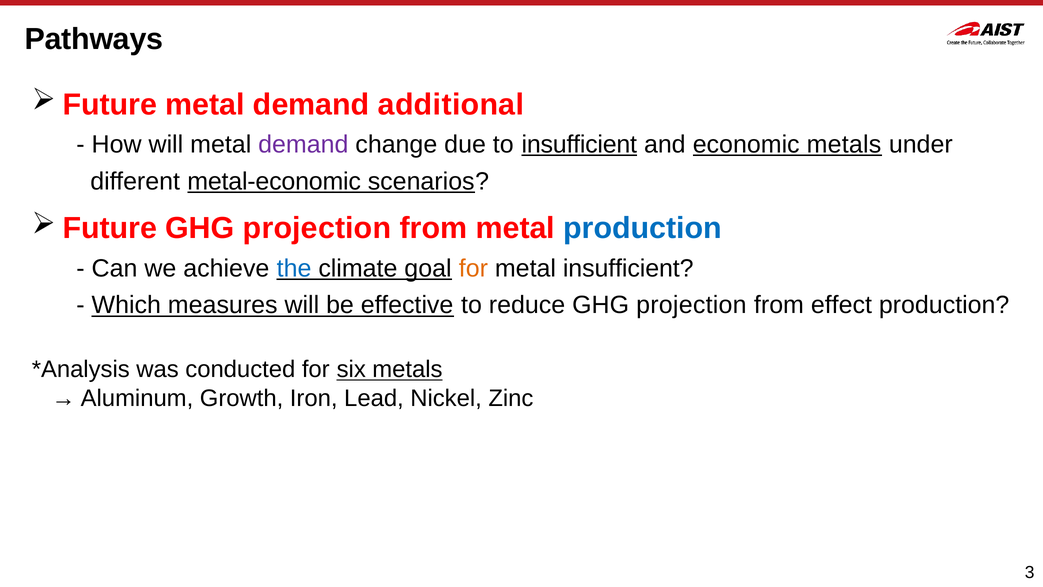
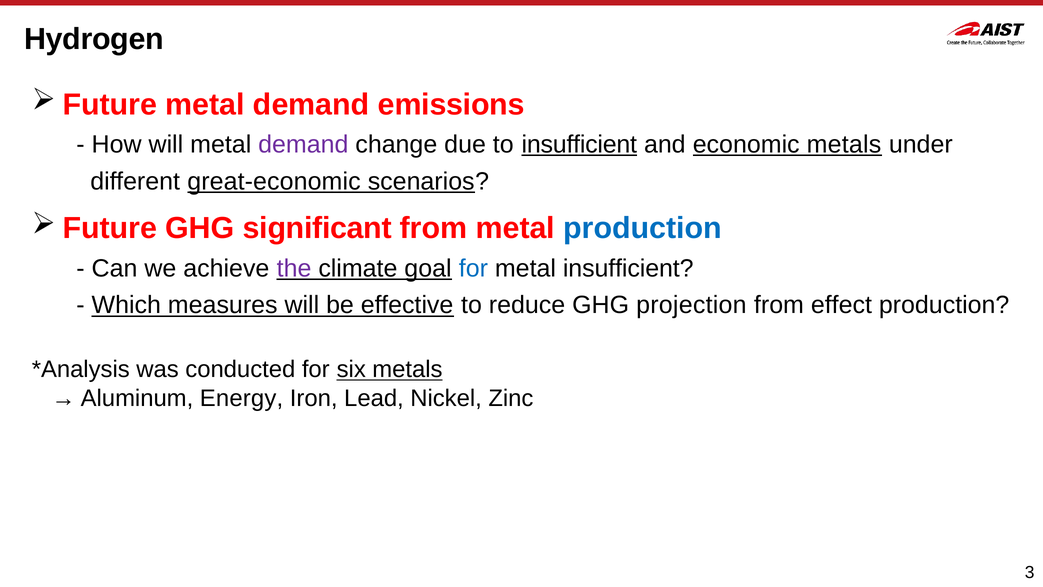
Pathways: Pathways -> Hydrogen (94, 39)
additional: additional -> emissions (451, 104)
metal-economic: metal-economic -> great-economic (274, 181)
projection: projection -> significant (317, 228)
the colour: blue -> purple (294, 268)
for colour: orange -> blue (473, 268)
Growth: Growth -> Energy (242, 398)
